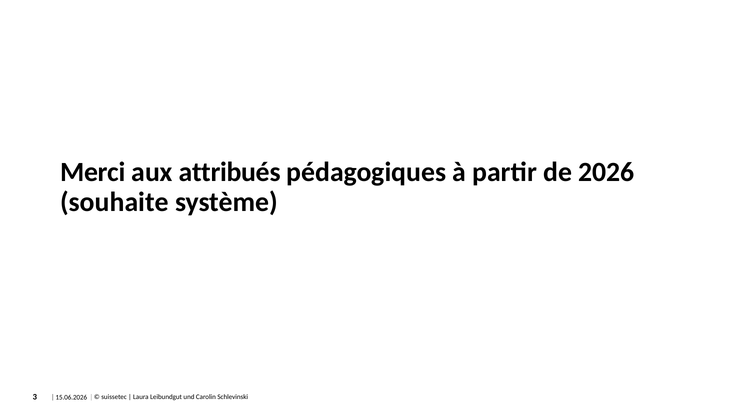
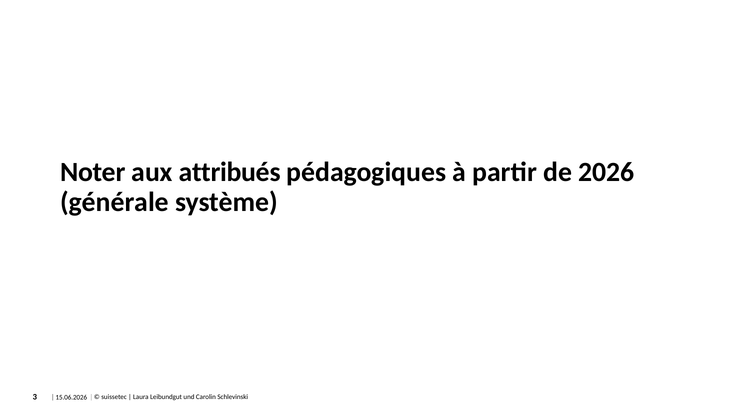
Merci: Merci -> Noter (93, 172)
souhaite: souhaite -> générale (115, 202)
